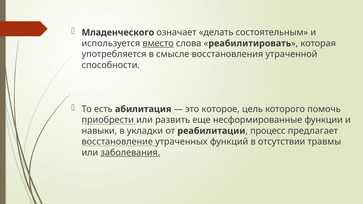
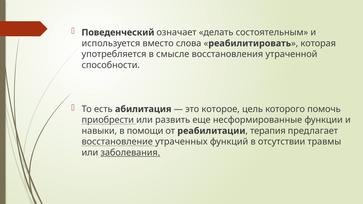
Младенческого: Младенческого -> Поведенческий (118, 33)
вместо underline: present -> none (158, 43)
укладки: укладки -> помощи (145, 131)
процесс: процесс -> терапия (268, 131)
